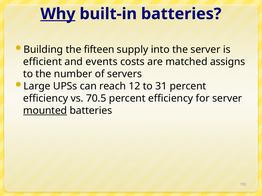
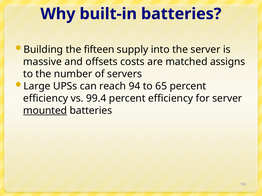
Why underline: present -> none (58, 14)
efficient: efficient -> massive (43, 62)
events: events -> offsets (102, 62)
12: 12 -> 94 (134, 86)
31: 31 -> 65 (161, 86)
70.5: 70.5 -> 99.4 (96, 99)
